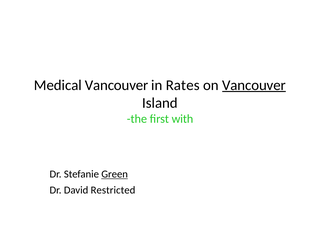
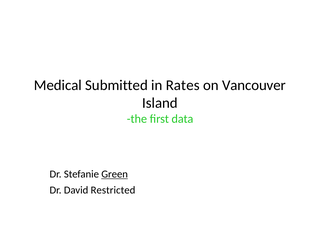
Medical Vancouver: Vancouver -> Submitted (117, 85)
Vancouver underline: present -> none (254, 85)
with: with -> data (182, 119)
